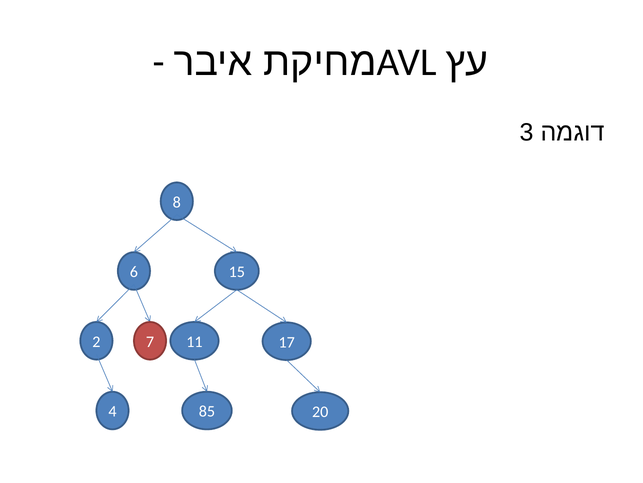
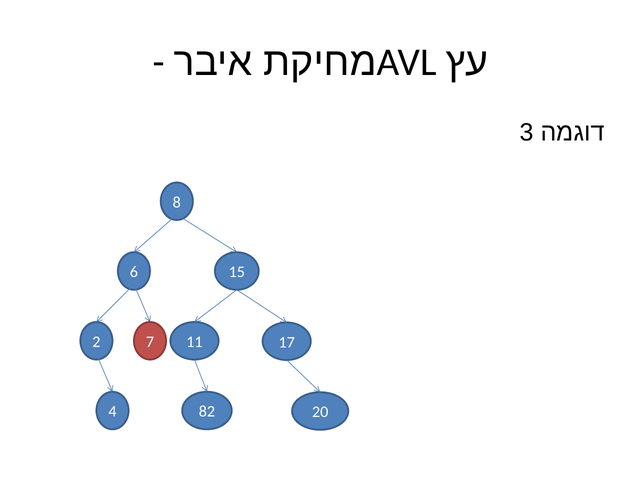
85: 85 -> 82 (207, 411)
